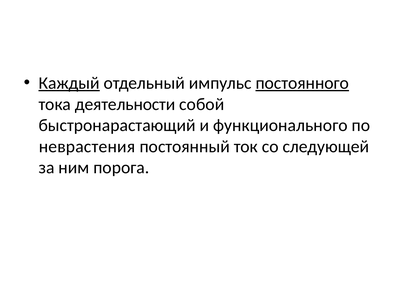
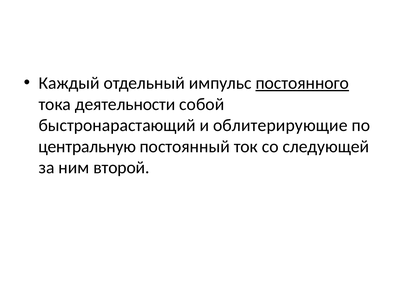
Каждый underline: present -> none (69, 83)
функционального: функционального -> облитерирующие (280, 125)
неврастения: неврастения -> центральную (87, 146)
порога: порога -> второй (121, 168)
